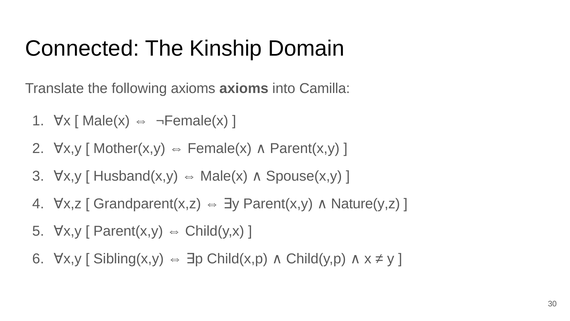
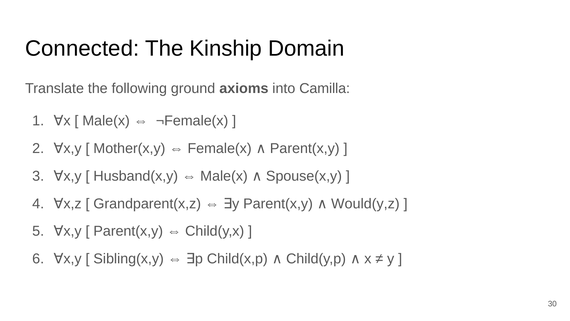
following axioms: axioms -> ground (193, 88)
Nature(y,z: Nature(y,z -> Would(y,z (365, 203)
